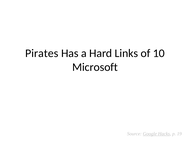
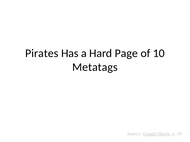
Links: Links -> Page (126, 53)
Microsoft: Microsoft -> Metatags (95, 67)
